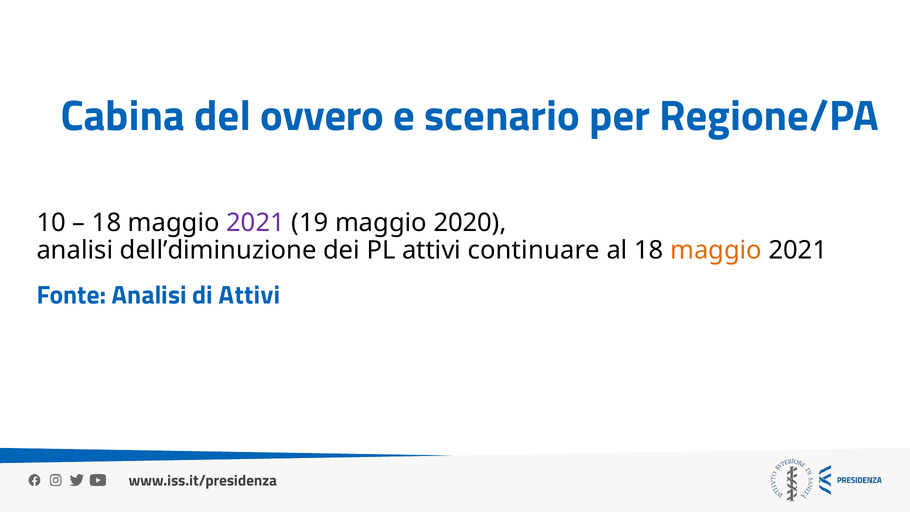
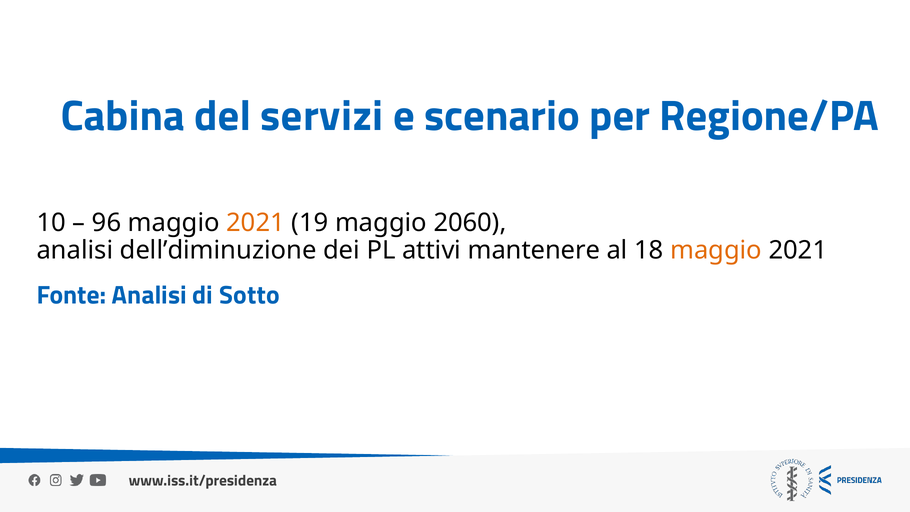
ovvero: ovvero -> servizi (322, 116)
18: 18 -> 96 (107, 223)
2021 colour: purple -> orange (256, 223)
2020: 2020 -> 2060 (470, 223)
continuare: continuare -> mantenere (534, 250)
di Attivi: Attivi -> Sotto (250, 295)
